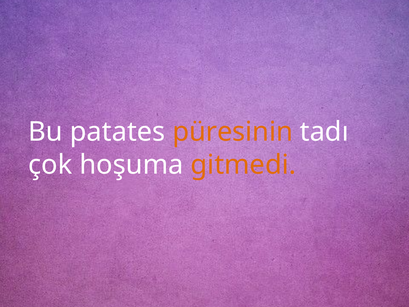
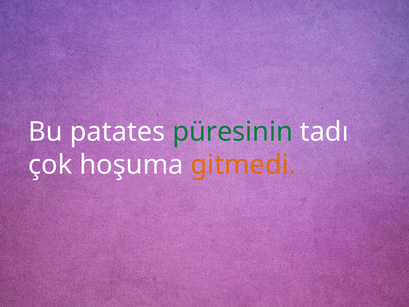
püresinin colour: orange -> green (233, 132)
